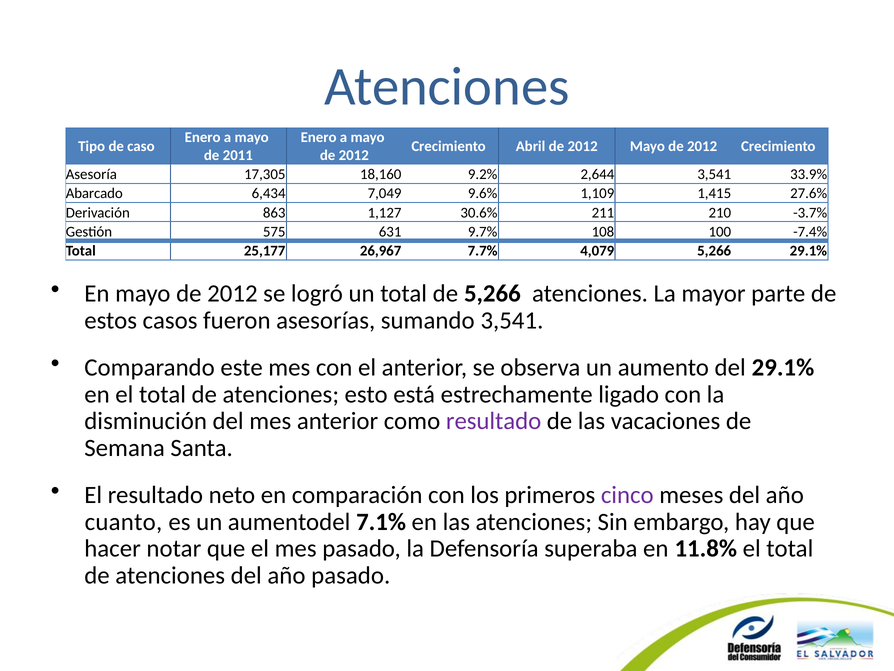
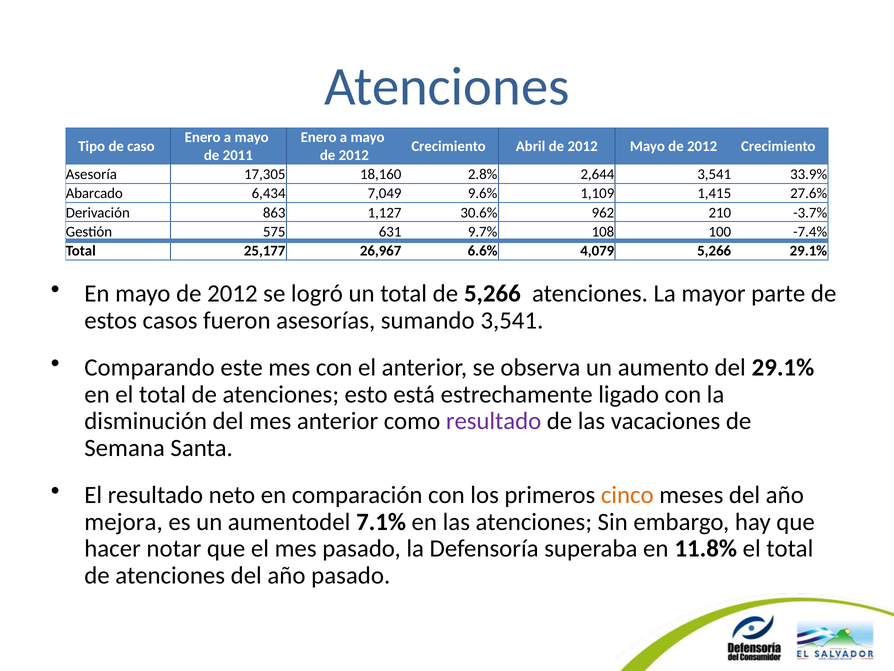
9.2%: 9.2% -> 2.8% (483, 174)
211: 211 -> 962 (603, 212)
7.7%: 7.7% -> 6.6% (483, 251)
cinco colour: purple -> orange (627, 495)
cuanto: cuanto -> mejora (124, 521)
